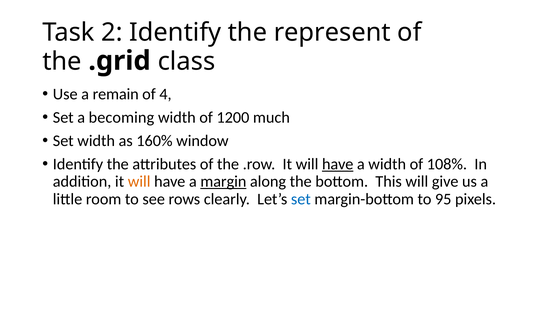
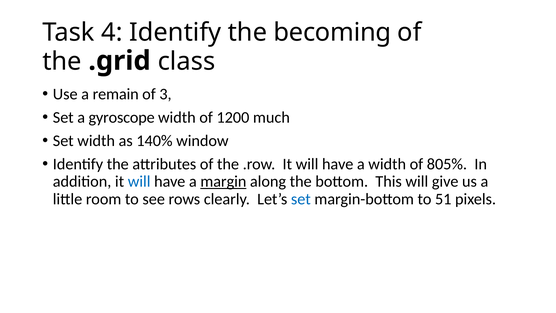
2: 2 -> 4 (112, 32)
represent: represent -> becoming (332, 32)
4: 4 -> 3 (165, 94)
becoming: becoming -> gyroscope (122, 117)
160%: 160% -> 140% (154, 141)
have underline: present -> none (338, 164)
108%: 108% -> 805% (447, 164)
will colour: orange -> blue (139, 181)
95: 95 -> 51 (443, 199)
